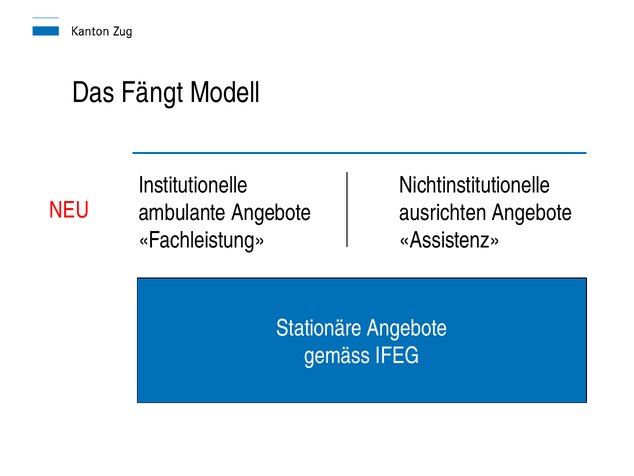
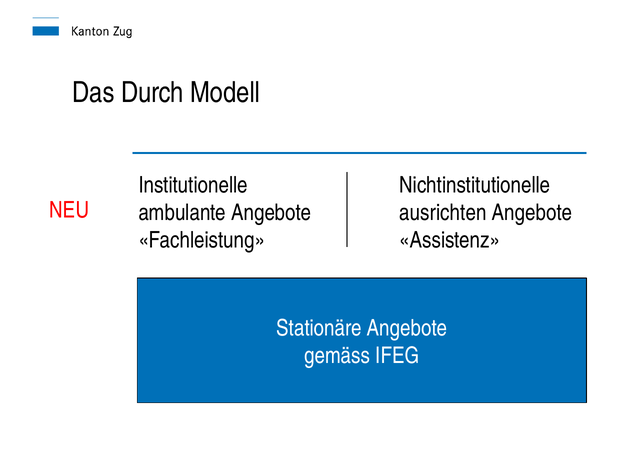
Fängt: Fängt -> Durch (152, 92)
